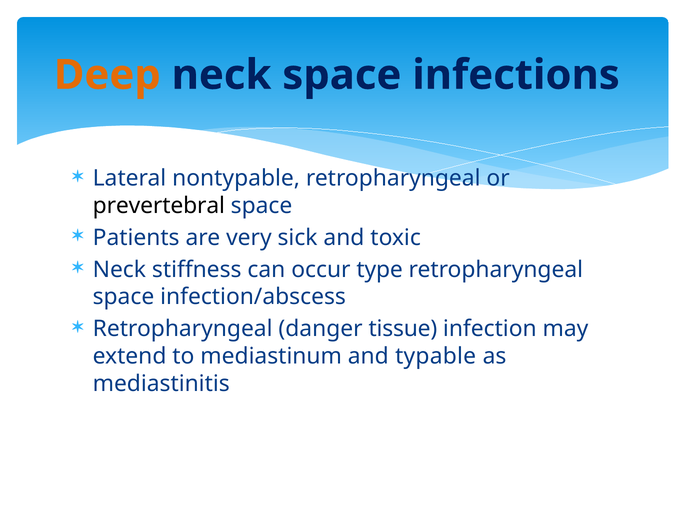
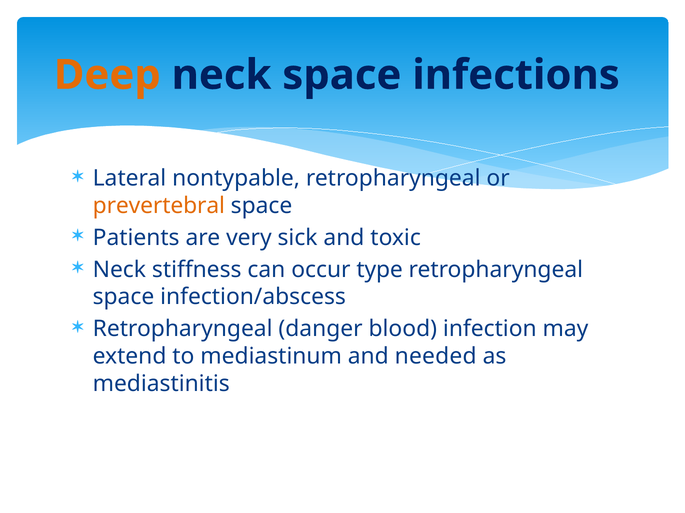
prevertebral colour: black -> orange (159, 206)
tissue: tissue -> blood (403, 329)
typable: typable -> needed (436, 357)
